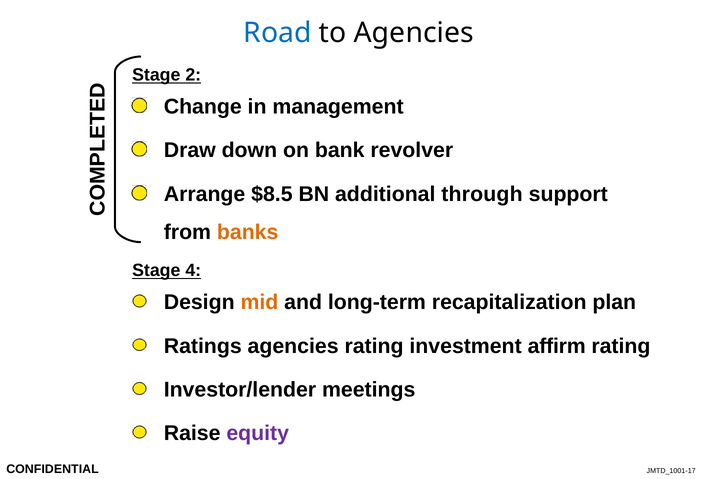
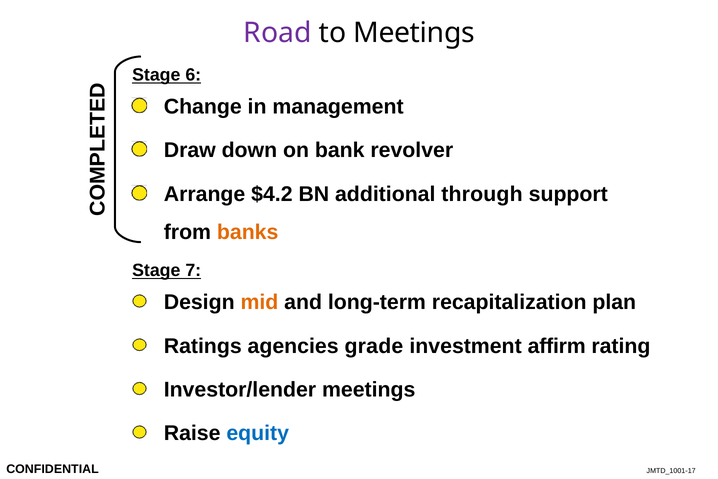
Road colour: blue -> purple (277, 33)
to Agencies: Agencies -> Meetings (414, 33)
2: 2 -> 6 (193, 75)
$8.5: $8.5 -> $4.2 (272, 194)
4: 4 -> 7 (193, 270)
agencies rating: rating -> grade (374, 346)
equity colour: purple -> blue (258, 433)
